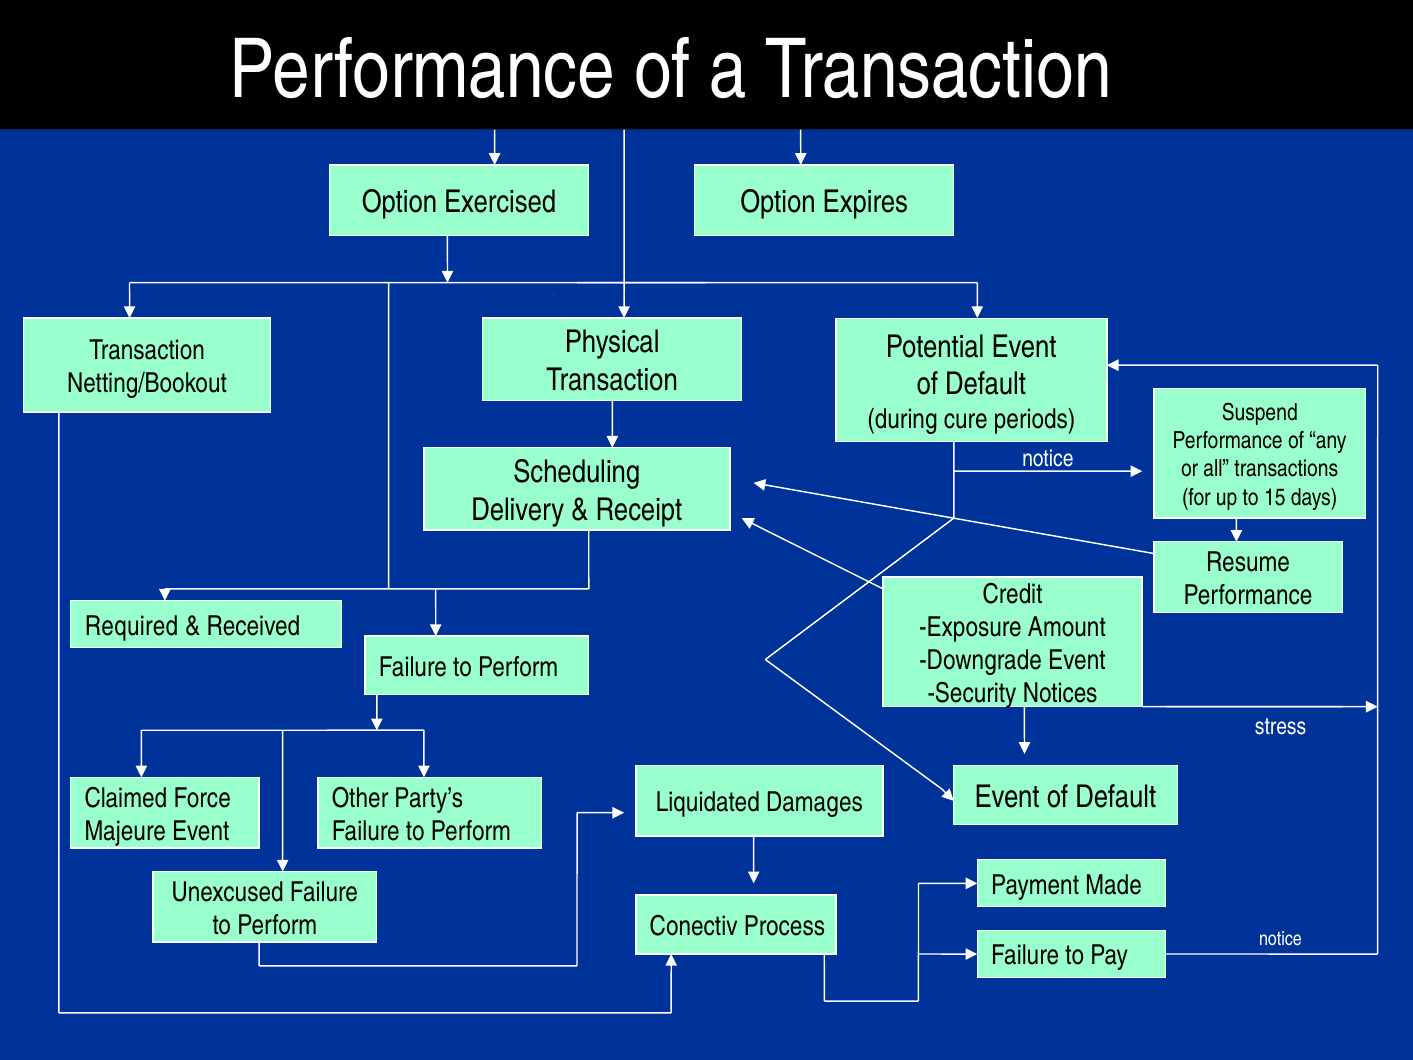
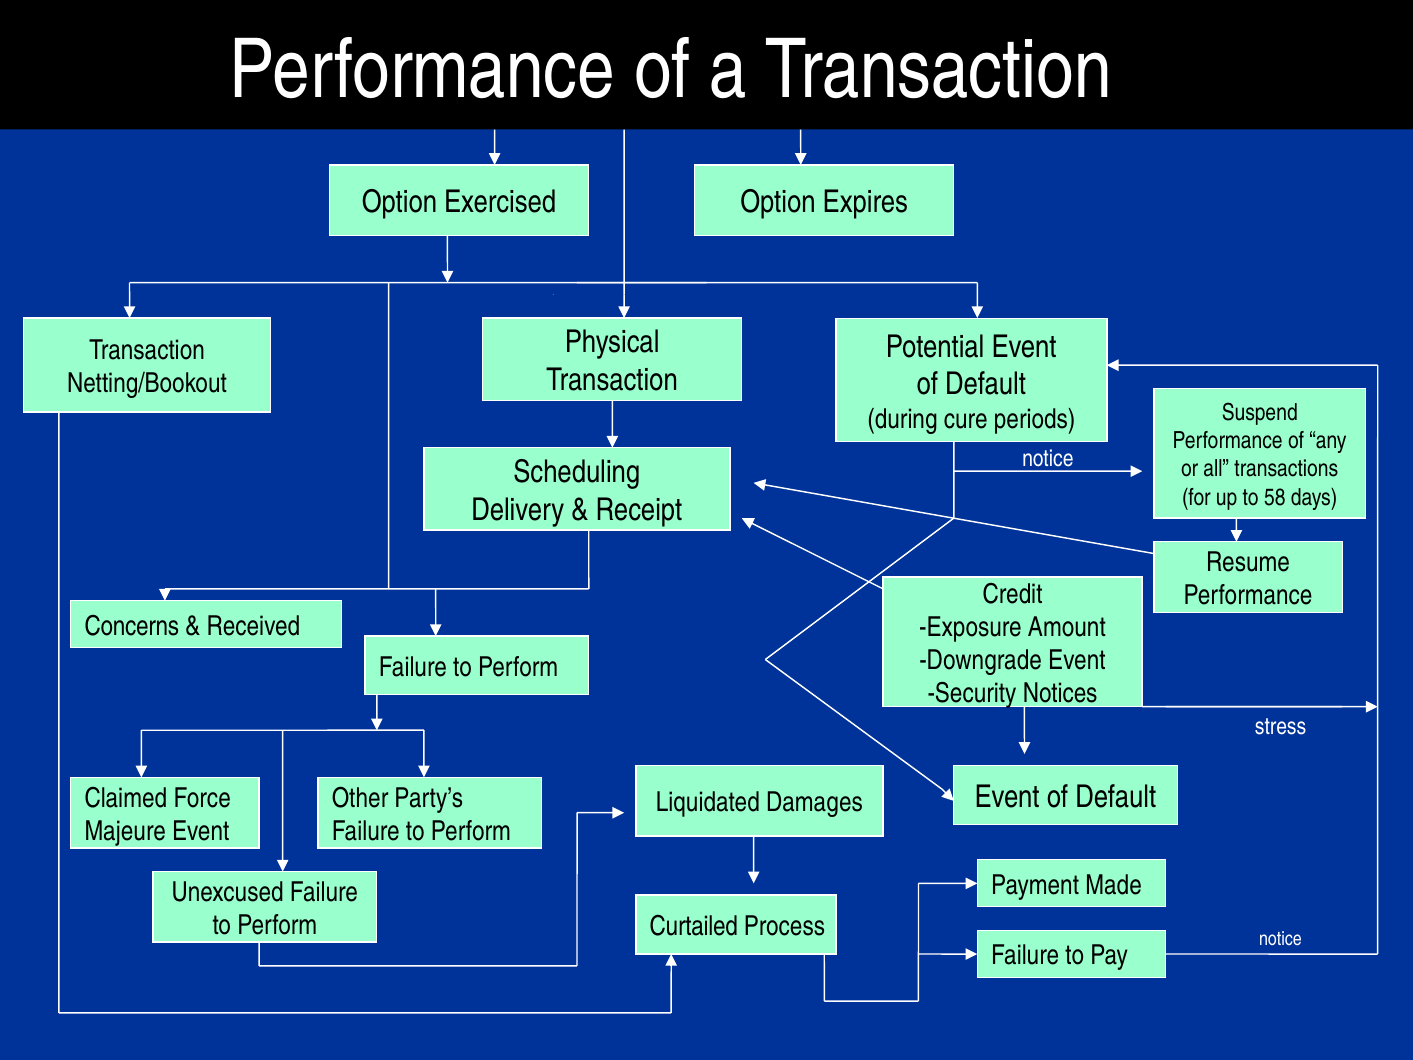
15: 15 -> 58 (1275, 497)
Required: Required -> Concerns (132, 626)
Conectiv: Conectiv -> Curtailed (694, 926)
